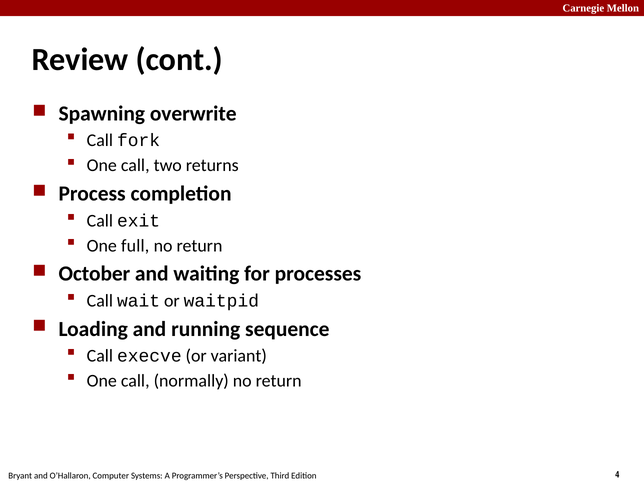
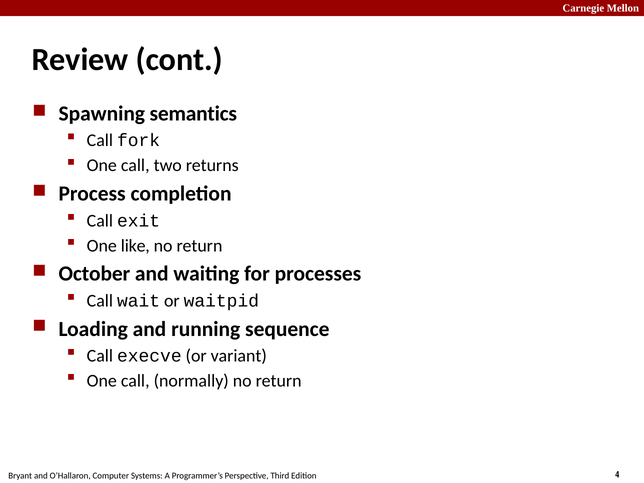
overwrite: overwrite -> semantics (193, 114)
full: full -> like (135, 246)
